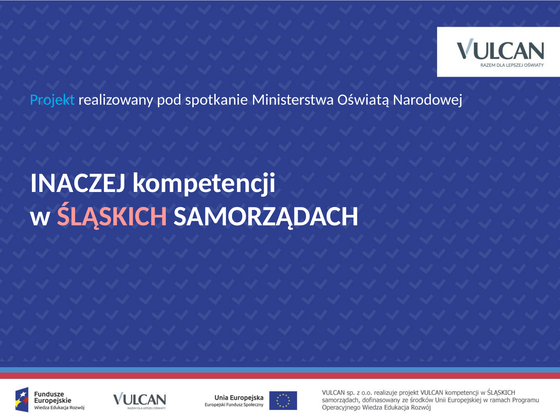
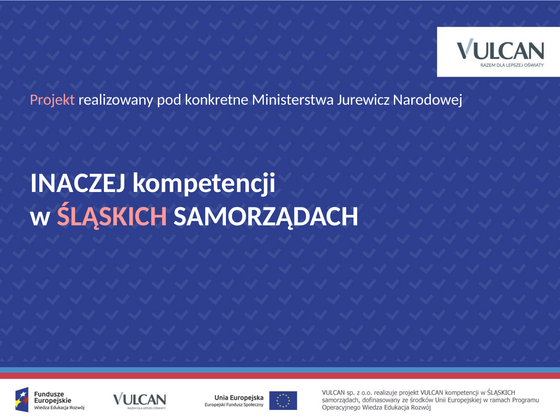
Projekt colour: light blue -> pink (52, 100)
spotkanie: spotkanie -> konkretne (217, 100)
Oświatą: Oświatą -> Jurewicz (363, 100)
